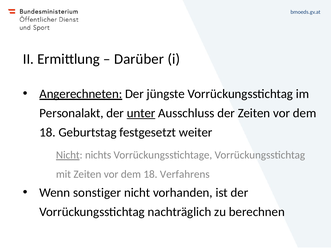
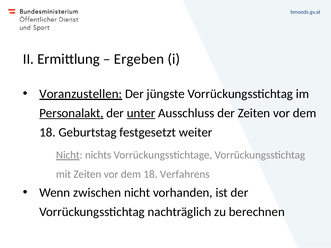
Darüber: Darüber -> Ergeben (139, 59)
Angerechneten: Angerechneten -> Voranzustellen (81, 94)
Personalakt underline: none -> present (71, 113)
sonstiger: sonstiger -> zwischen (97, 193)
